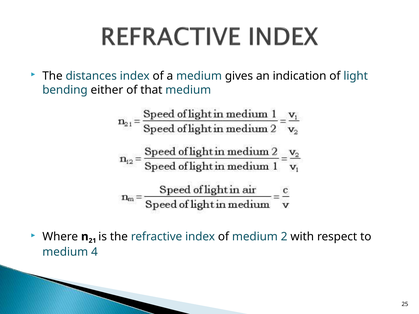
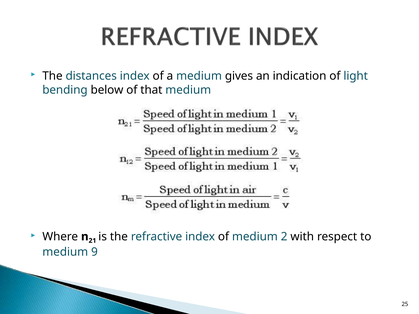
either: either -> below (107, 90)
4: 4 -> 9 (94, 252)
